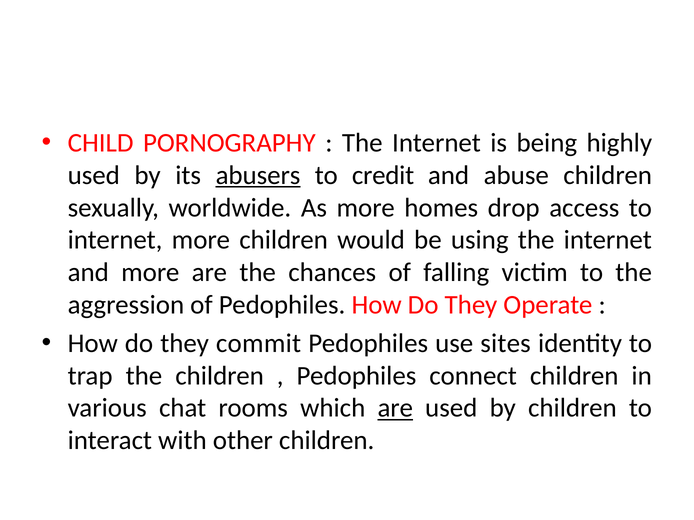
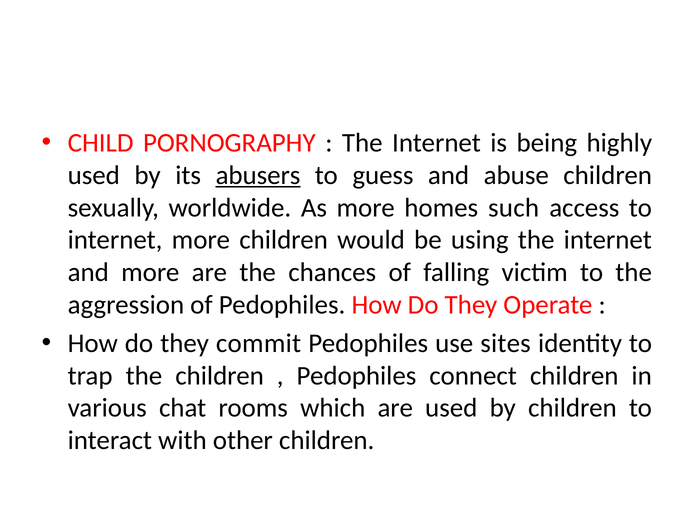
credit: credit -> guess (383, 175)
drop: drop -> such (514, 208)
are underline: present -> none (395, 408)
